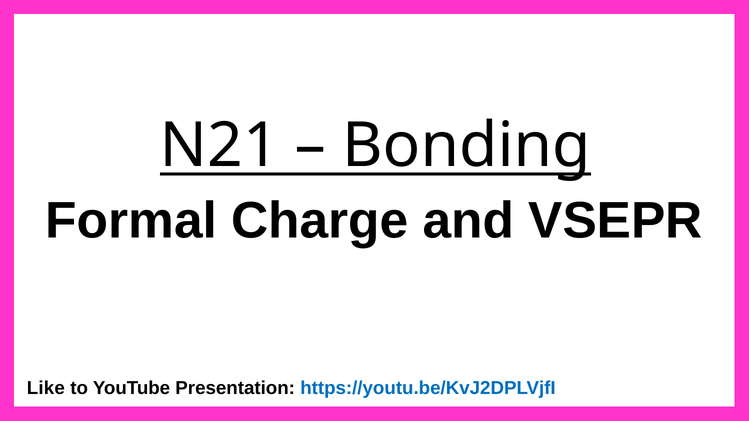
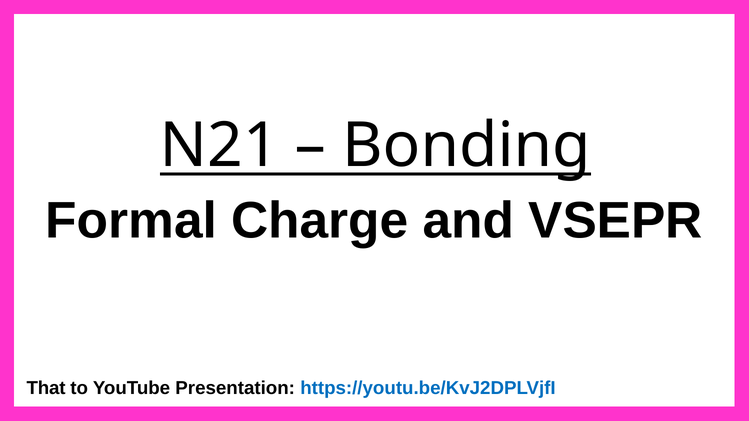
Like: Like -> That (46, 388)
